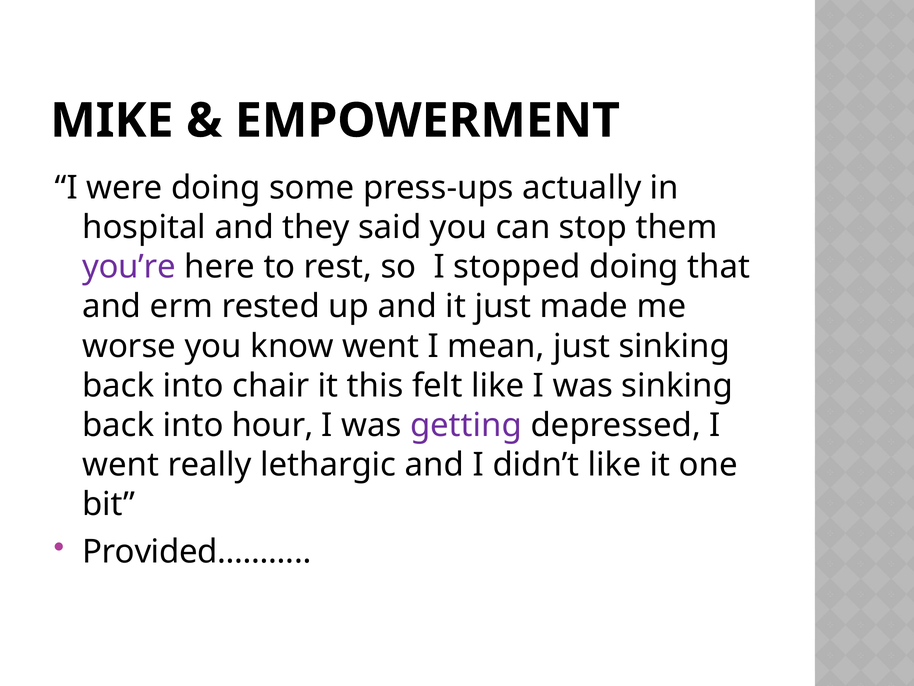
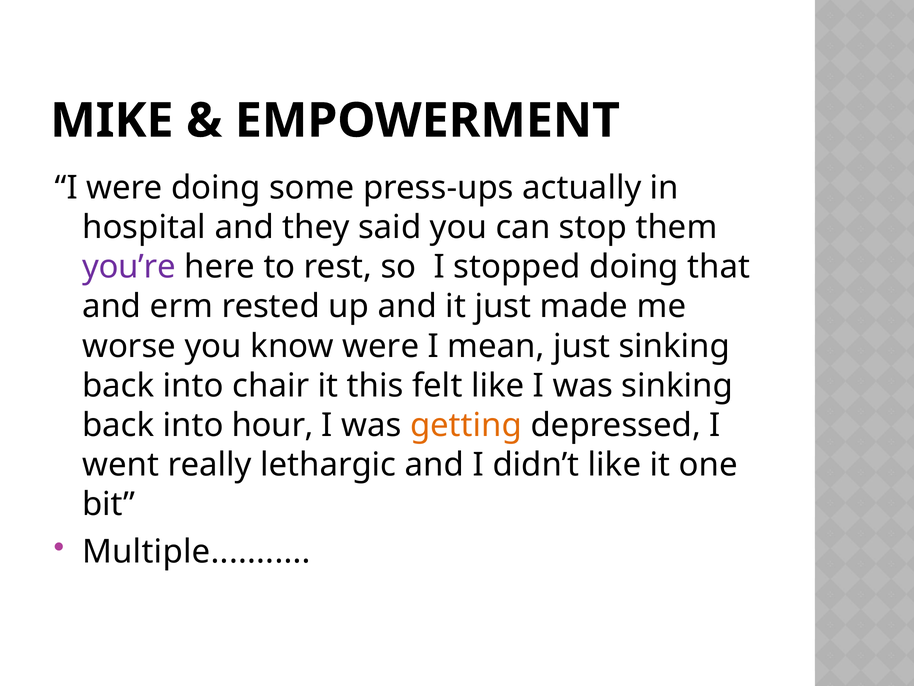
know went: went -> were (381, 346)
getting colour: purple -> orange (466, 425)
Provided: Provided -> Multiple (196, 551)
